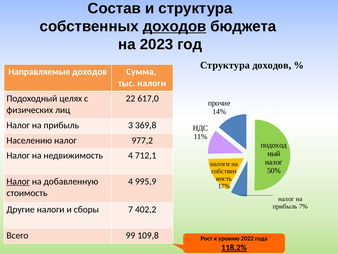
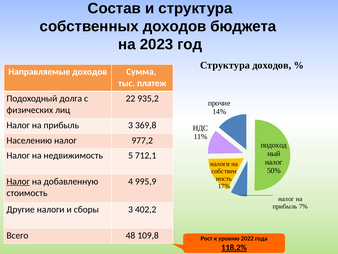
доходов underline: present -> none (175, 26)
тыс налоги: налоги -> платеж (152, 83)
целях: целях -> долга (71, 98)
617,0: 617,0 -> 935,2 (148, 98)
недвижимость 4: 4 -> 5 (131, 155)
сборы 7: 7 -> 3 (131, 209)
99: 99 -> 48 (130, 235)
